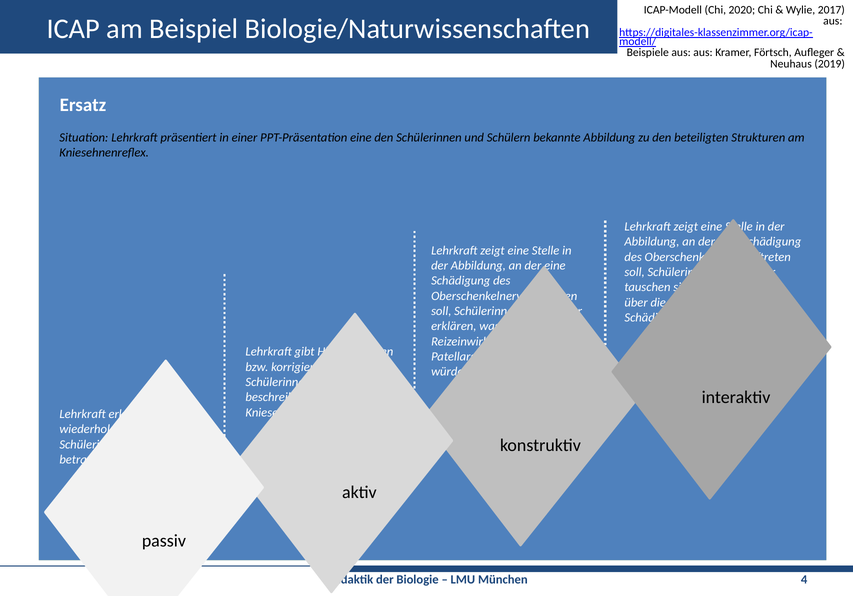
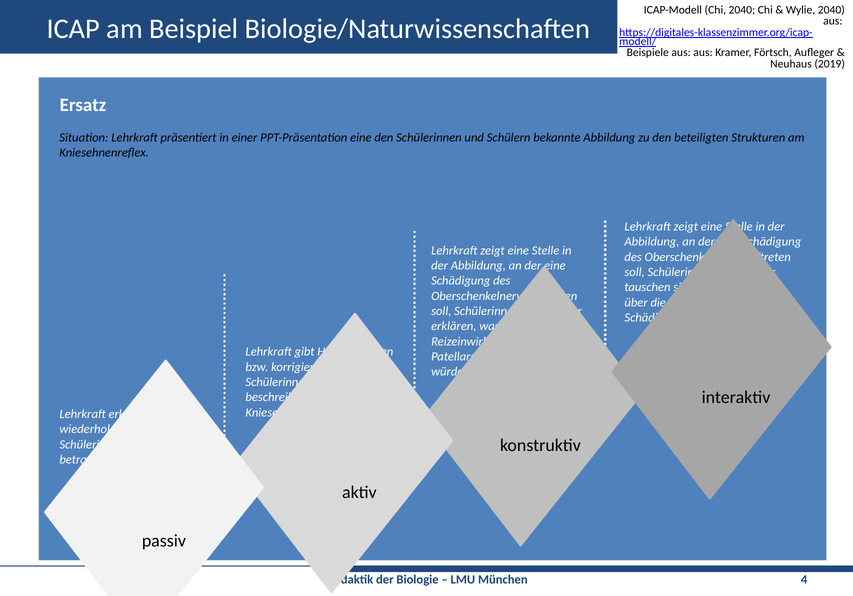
Chi 2020: 2020 -> 2040 (742, 10)
Wylie 2017: 2017 -> 2040 (831, 10)
